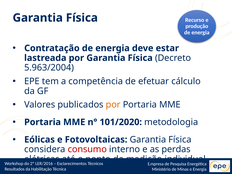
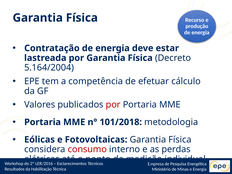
5.963/2004: 5.963/2004 -> 5.164/2004 (49, 68)
por colour: orange -> red (113, 105)
101/2020: 101/2020 -> 101/2018 (121, 122)
